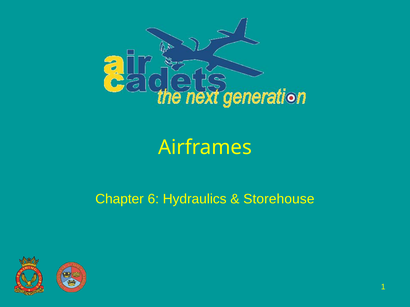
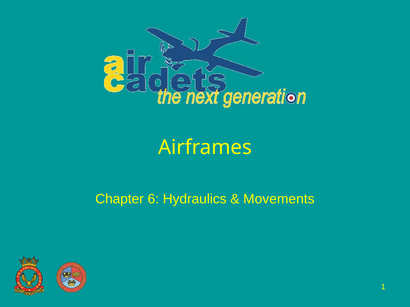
Storehouse: Storehouse -> Movements (279, 199)
